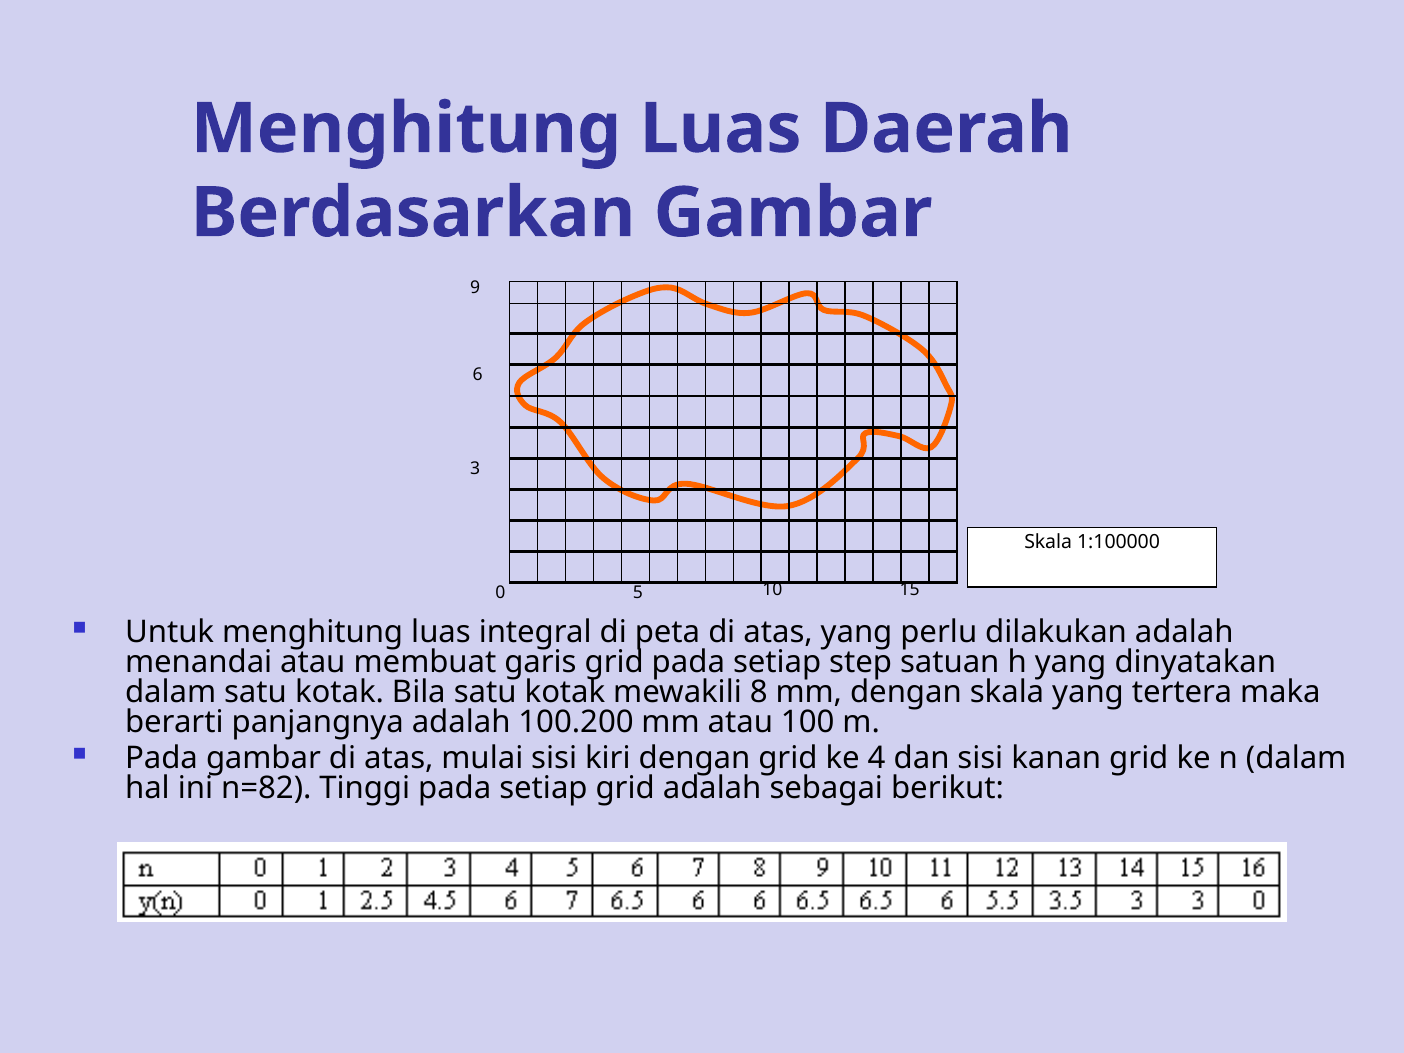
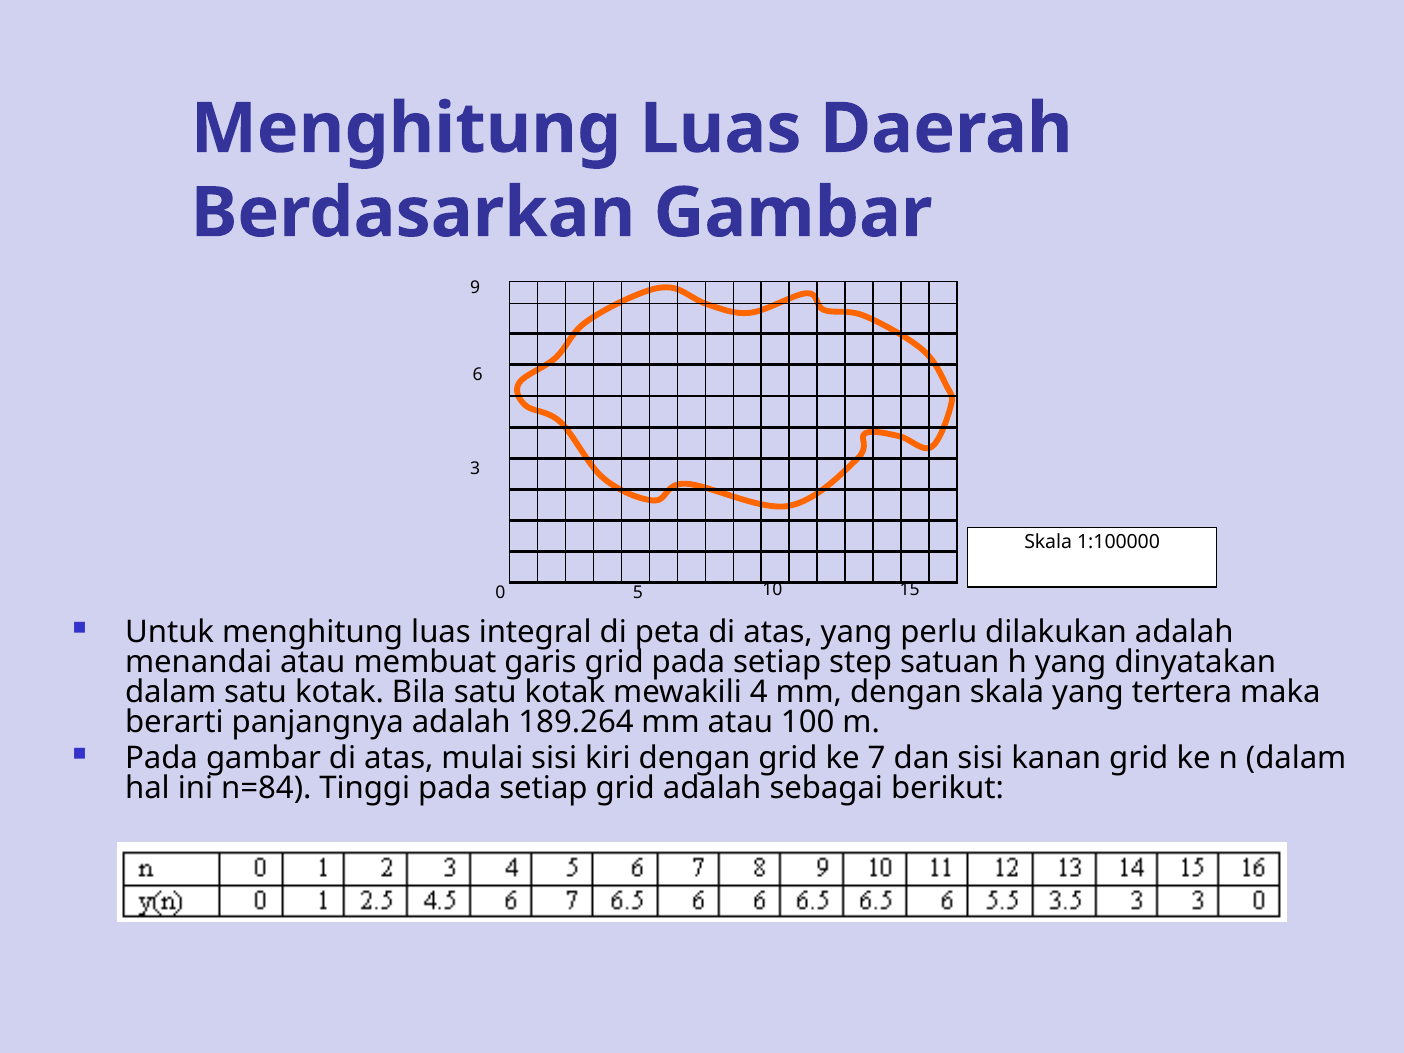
8: 8 -> 4 (759, 692)
100.200: 100.200 -> 189.264 (576, 722)
4: 4 -> 7 (877, 758)
n=82: n=82 -> n=84 (266, 788)
